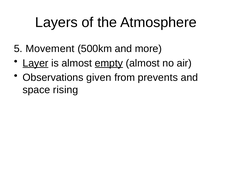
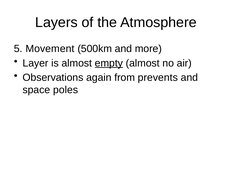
Layer underline: present -> none (36, 63)
given: given -> again (99, 78)
rising: rising -> poles (66, 90)
